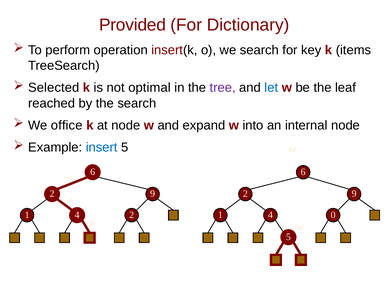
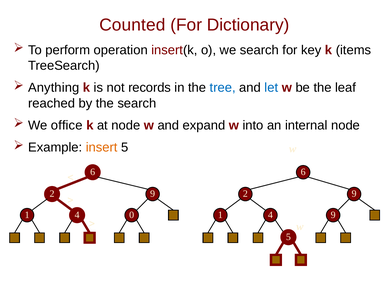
Provided: Provided -> Counted (132, 25)
Selected: Selected -> Anything (54, 88)
optimal: optimal -> records (150, 88)
tree colour: purple -> blue (223, 88)
insert colour: blue -> orange (102, 147)
1 2: 2 -> 0 (132, 215)
1 0: 0 -> 9 (333, 215)
